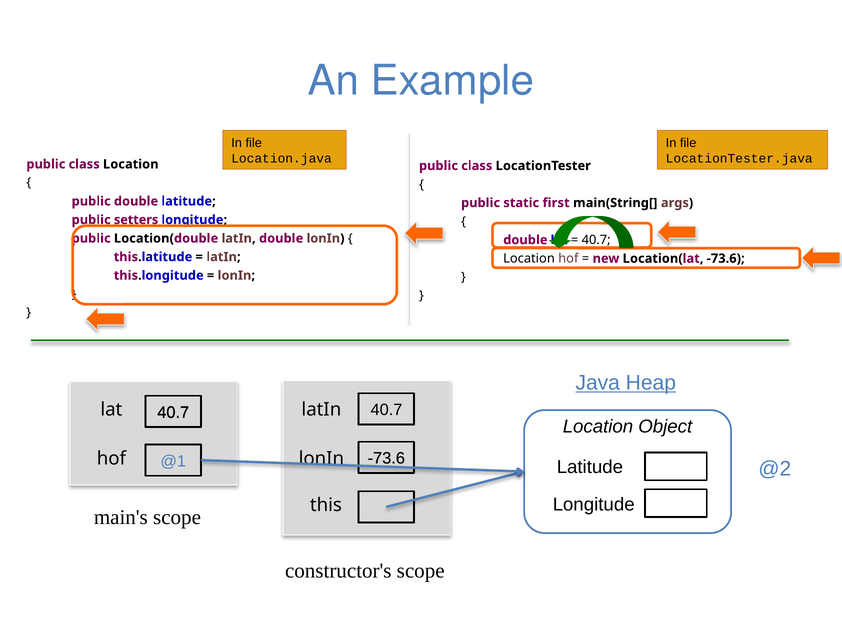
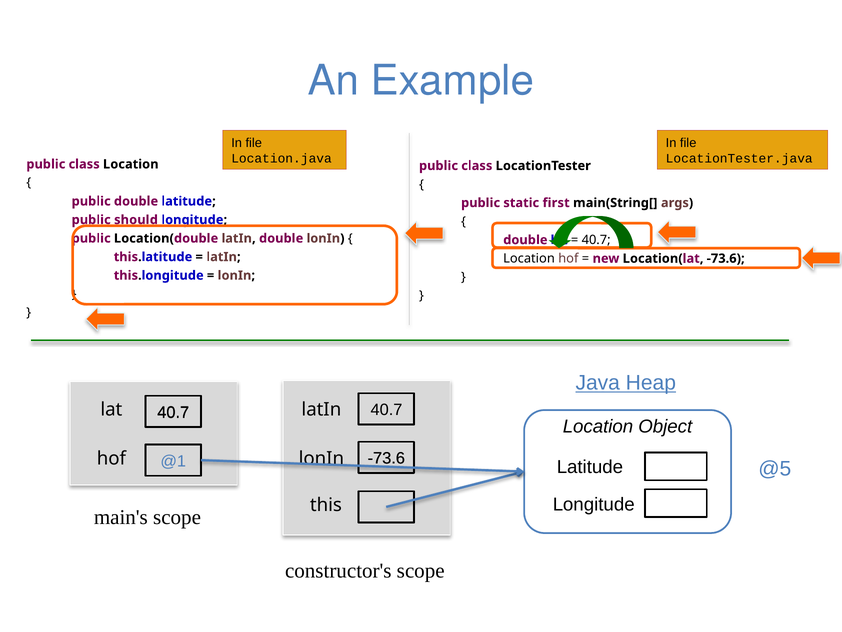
setters: setters -> should (136, 220)
@2: @2 -> @5 (775, 468)
